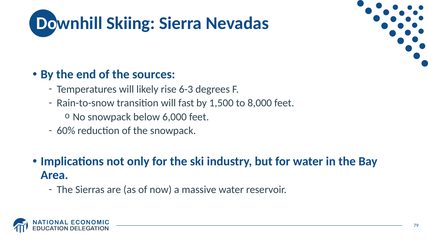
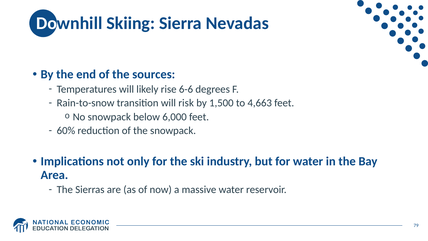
6-3: 6-3 -> 6-6 (186, 89)
fast: fast -> risk (186, 103)
8,000: 8,000 -> 4,663 (260, 103)
